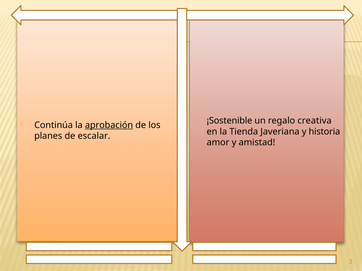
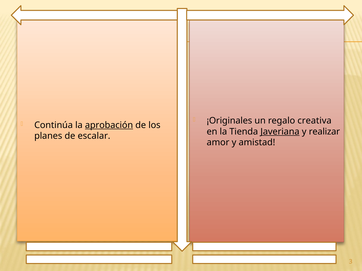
¡Sostenible: ¡Sostenible -> ¡Originales (229, 121)
Javeriana underline: none -> present (280, 132)
historia: historia -> realizar (324, 132)
